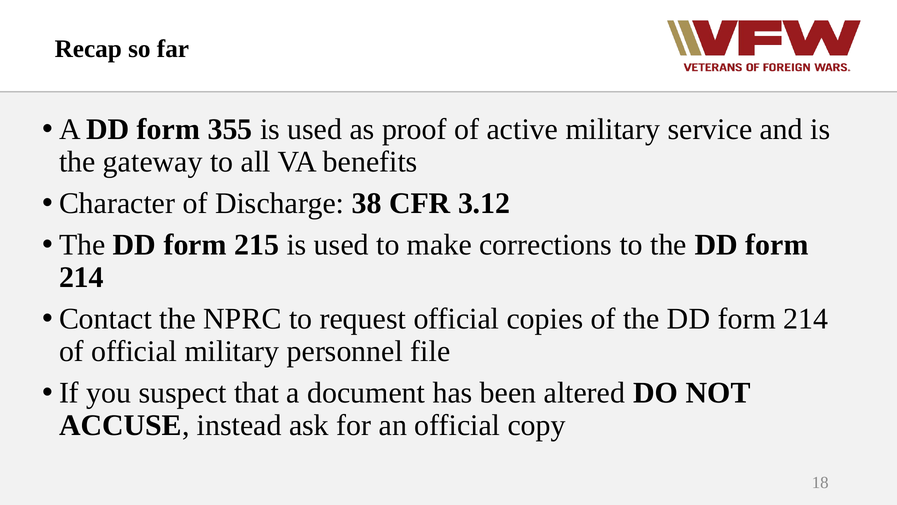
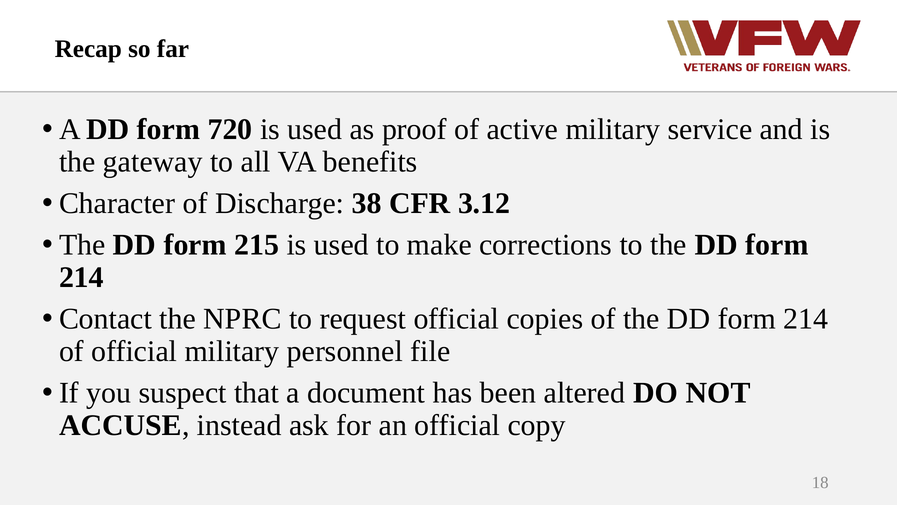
355: 355 -> 720 (230, 129)
